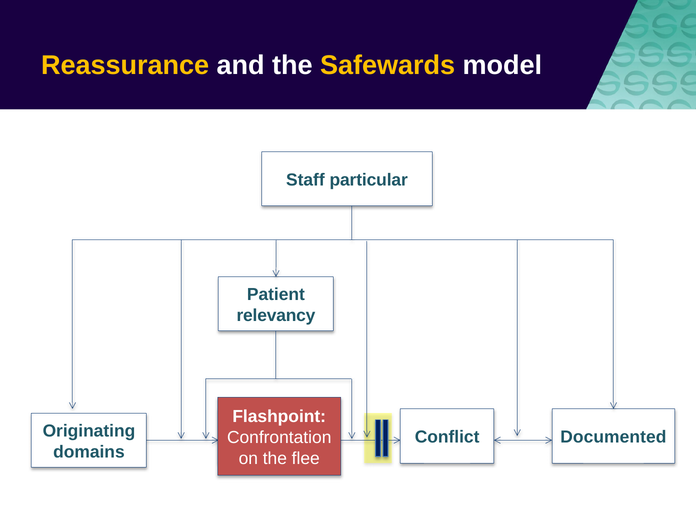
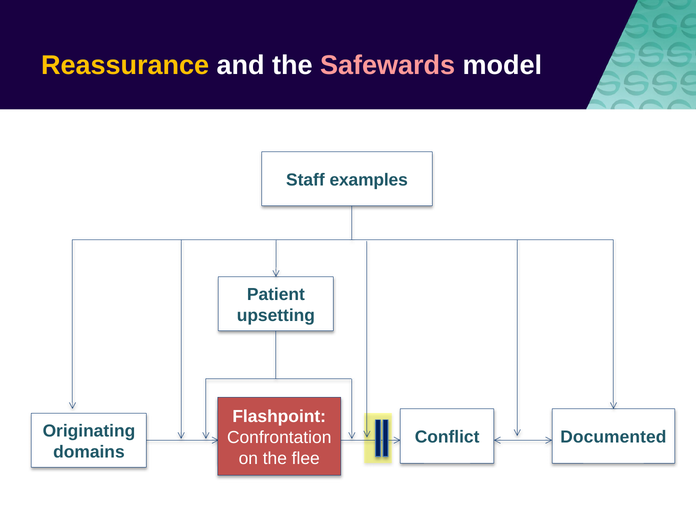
Safewards colour: yellow -> pink (388, 65)
particular: particular -> examples (369, 180)
relevancy: relevancy -> upsetting (276, 316)
